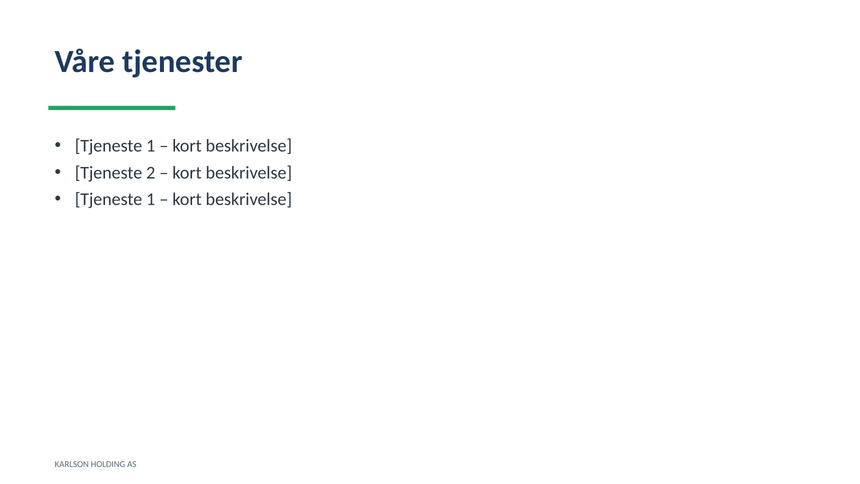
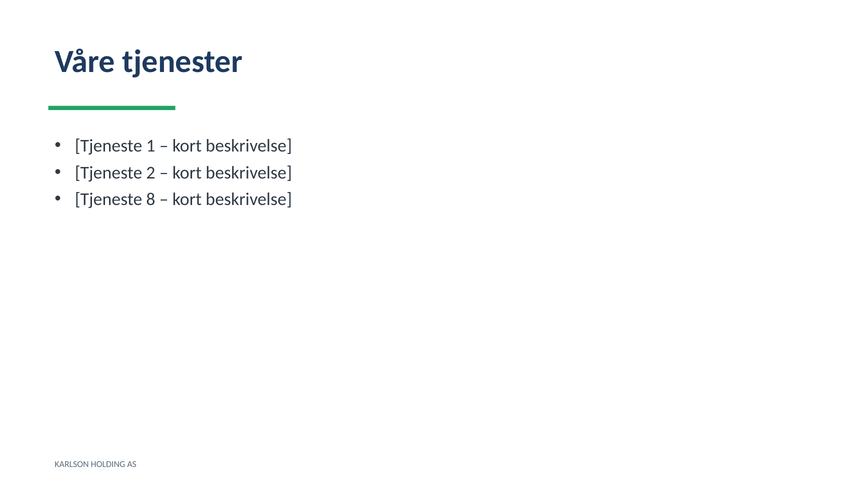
1: 1 -> 8 (151, 199)
